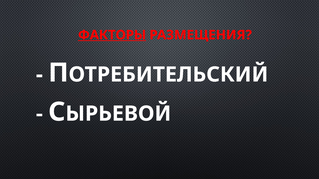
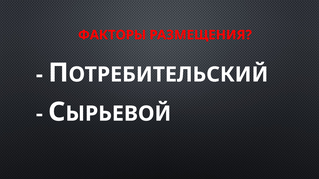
ФАКТОРЫ underline: present -> none (112, 35)
